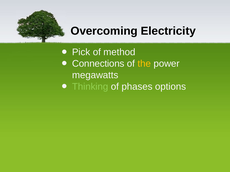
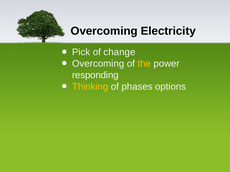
method: method -> change (119, 52)
Connections: Connections -> Overcoming (98, 64)
megawatts: megawatts -> responding (95, 75)
Thinking colour: light green -> yellow (90, 87)
